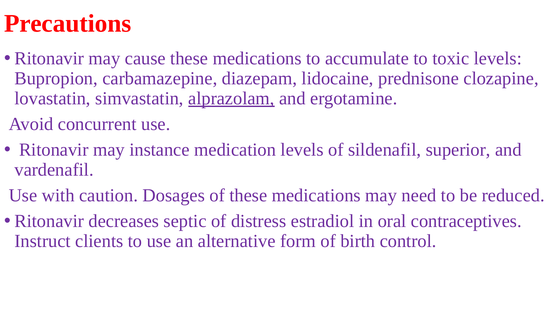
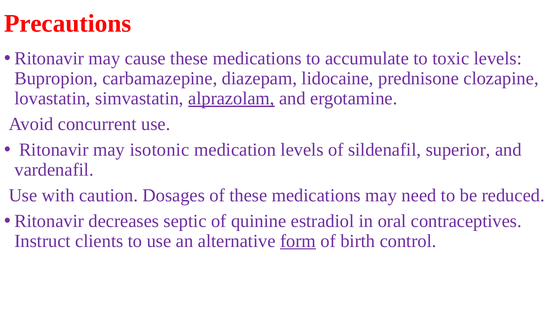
instance: instance -> isotonic (159, 150)
distress: distress -> quinine (259, 221)
form underline: none -> present (298, 241)
